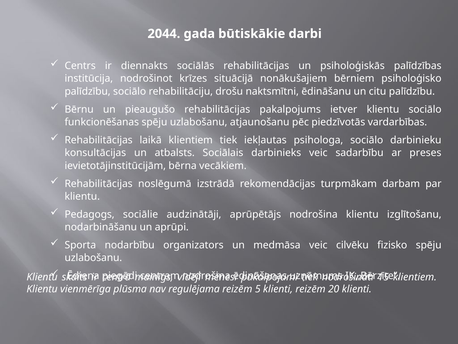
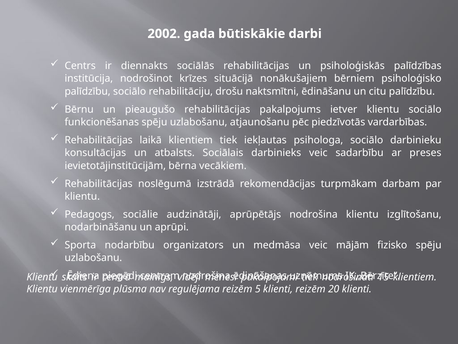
2044: 2044 -> 2002 (164, 34)
cilvēku: cilvēku -> mājām (352, 245)
